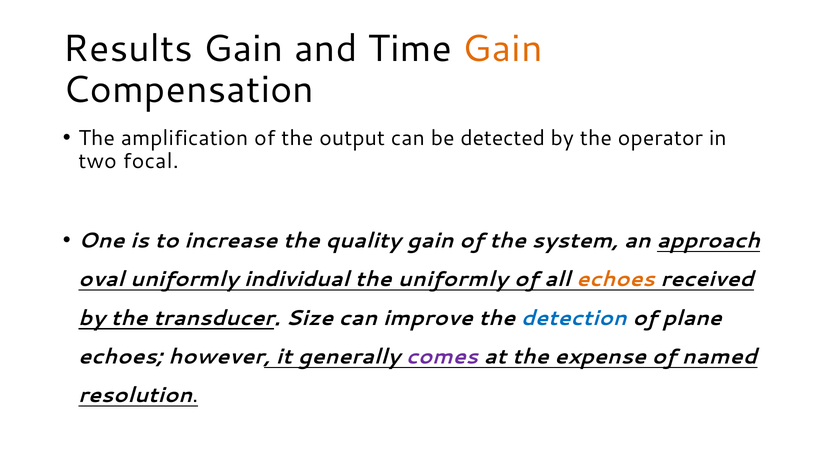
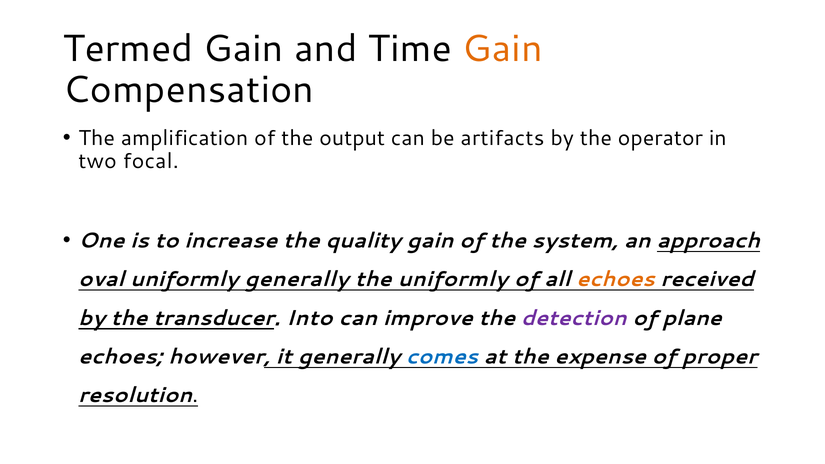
Results: Results -> Termed (128, 49)
detected: detected -> artifacts (502, 138)
uniformly individual: individual -> generally (297, 279)
Size: Size -> Into (309, 318)
detection colour: blue -> purple (574, 318)
comes colour: purple -> blue (442, 357)
named: named -> proper (720, 357)
